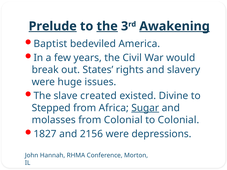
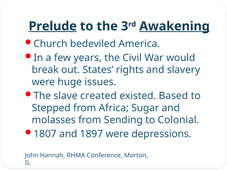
the underline: present -> none (107, 26)
Baptist: Baptist -> Church (50, 44)
Divine: Divine -> Based (173, 96)
Sugar underline: present -> none (145, 108)
from Colonial: Colonial -> Sending (123, 120)
1827: 1827 -> 1807 (45, 134)
2156: 2156 -> 1897 (91, 134)
